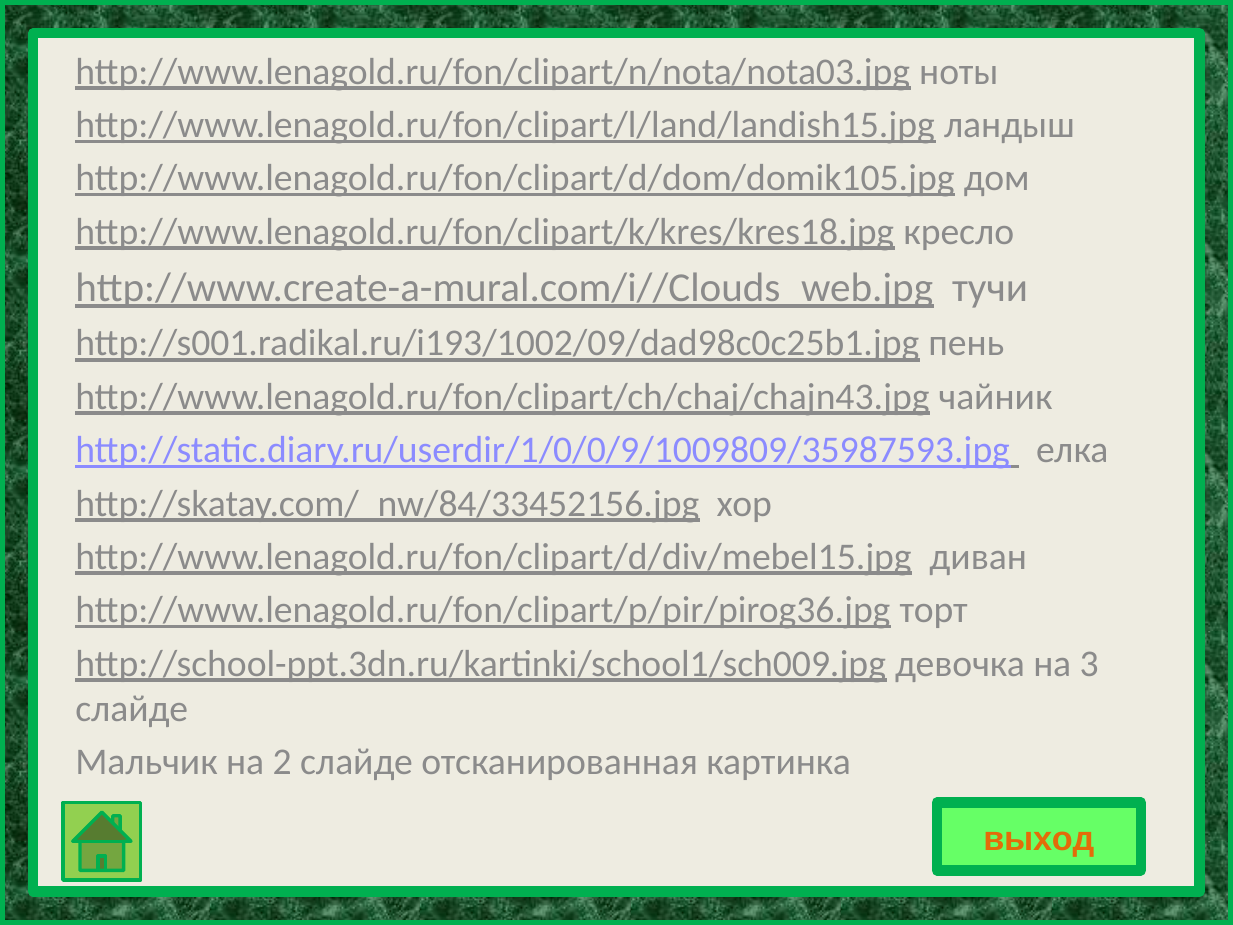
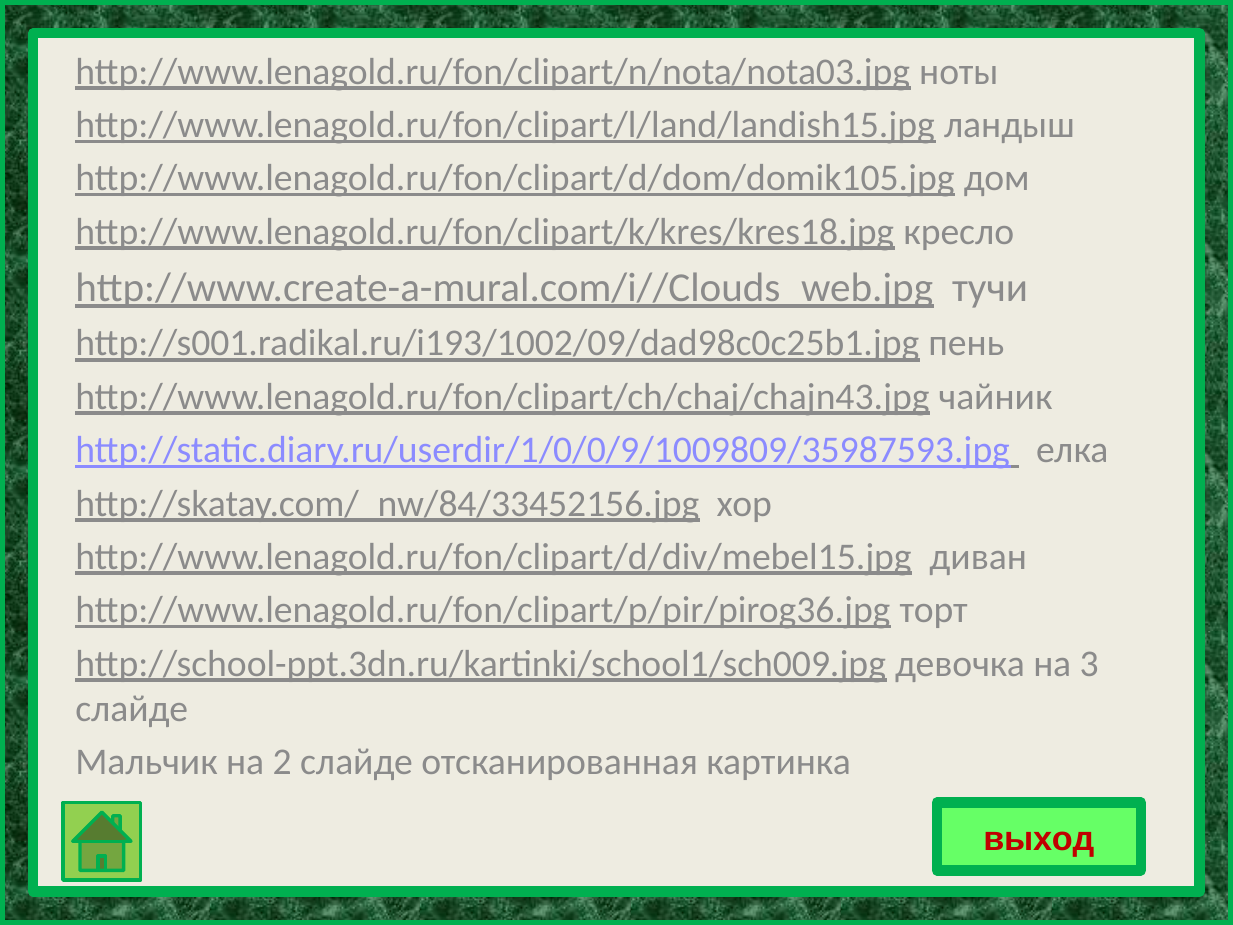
выход colour: orange -> red (1039, 839)
